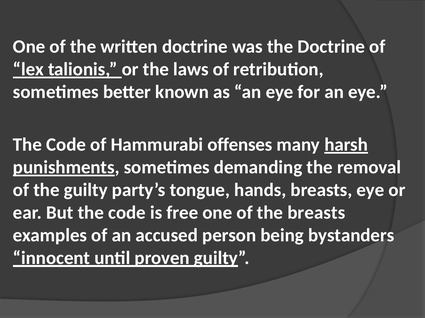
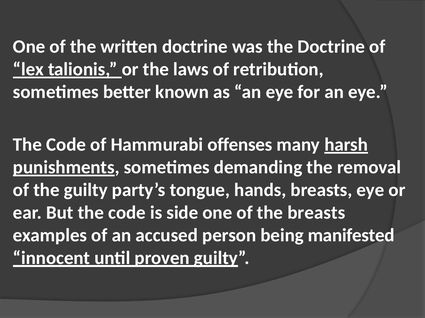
free: free -> side (182, 213)
bystanders: bystanders -> manifested (351, 236)
